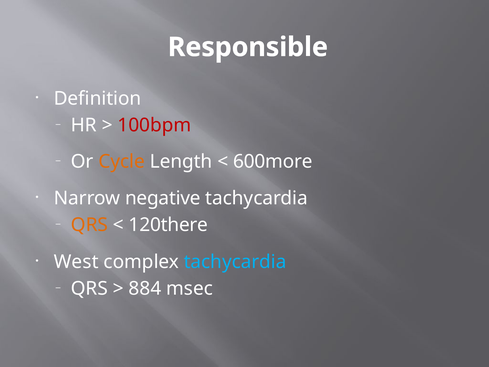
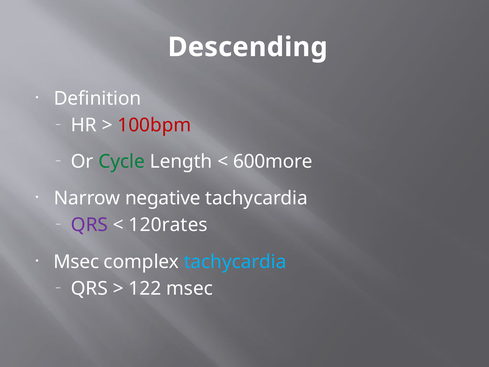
Responsible: Responsible -> Descending (248, 47)
Cycle colour: orange -> green (122, 161)
QRS colour: orange -> purple (89, 225)
120there: 120there -> 120rates (168, 225)
West: West -> Msec (76, 262)
884: 884 -> 122 (145, 288)
